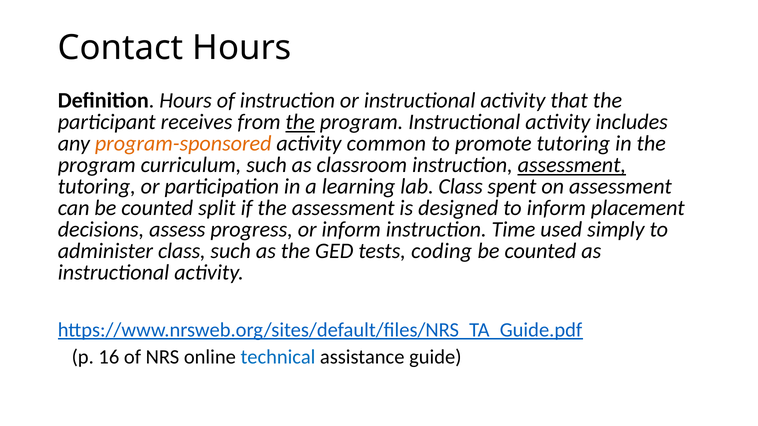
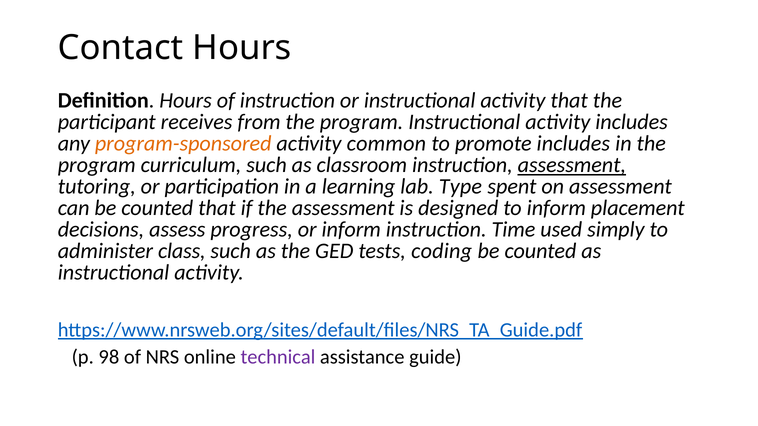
the underline: present -> none (300, 122)
promote tutoring: tutoring -> includes (573, 144)
lab Class: Class -> Type (460, 187)
counted split: split -> that (217, 208)
16: 16 -> 98 (109, 357)
technical colour: blue -> purple (278, 357)
